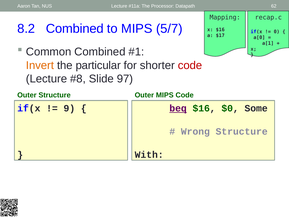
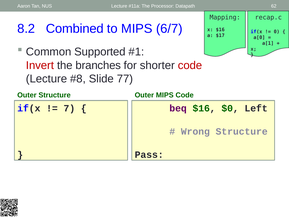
5/7: 5/7 -> 6/7 (169, 29)
Common Combined: Combined -> Supported (100, 52)
Invert colour: orange -> red (40, 65)
particular: particular -> branches (98, 65)
97: 97 -> 77 (125, 79)
9: 9 -> 7 (69, 108)
beq underline: present -> none (178, 108)
Some: Some -> Left (256, 108)
With: With -> Pass (149, 155)
